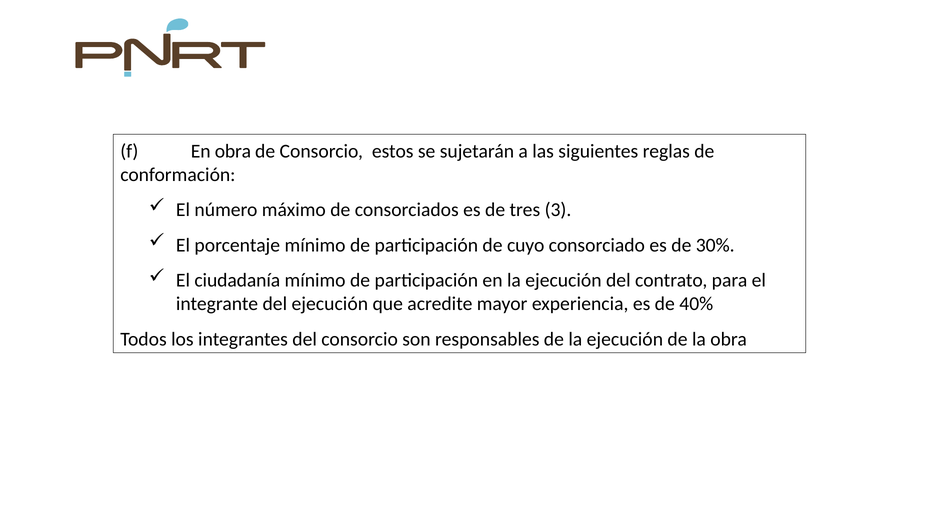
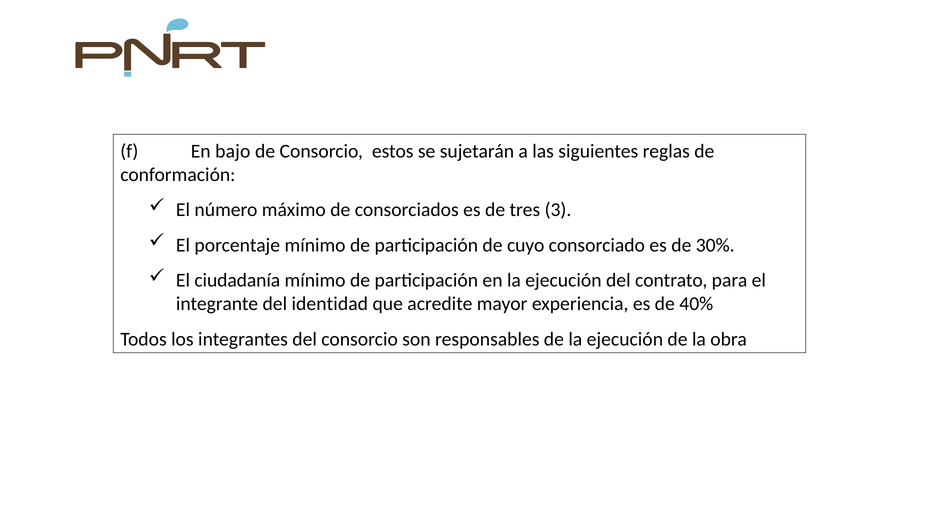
En obra: obra -> bajo (233, 151)
del ejecución: ejecución -> identidad (330, 304)
